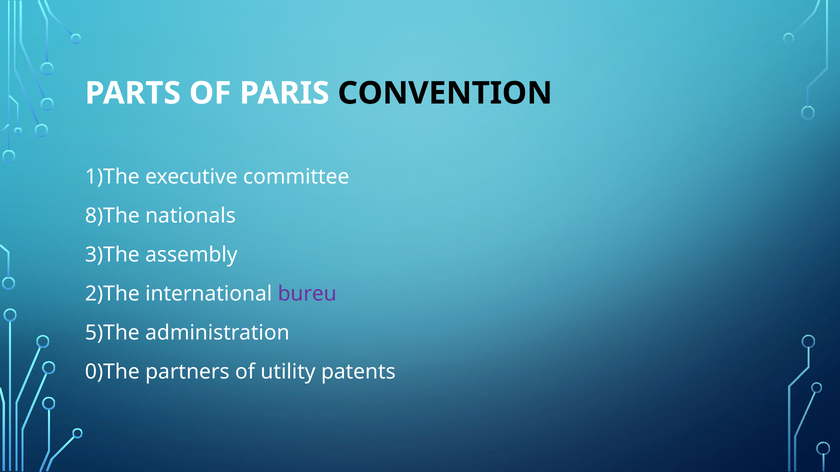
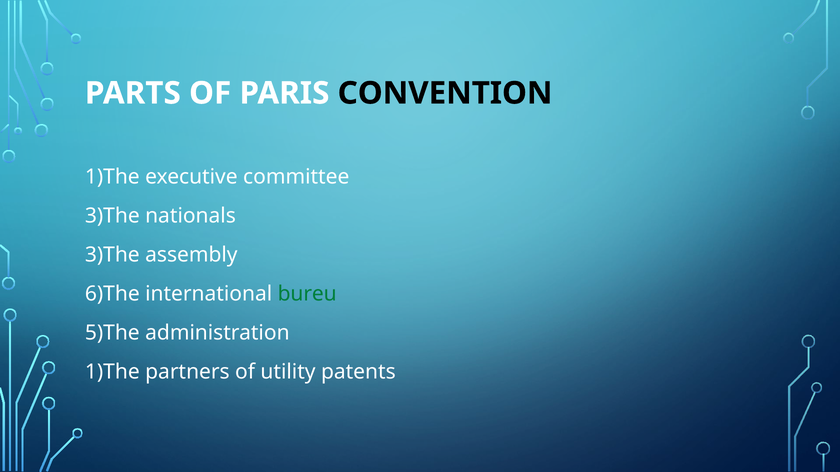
8)The: 8)The -> 3)The (112, 216)
2)The: 2)The -> 6)The (112, 294)
bureu colour: purple -> green (307, 294)
0)The: 0)The -> 1)The (112, 372)
